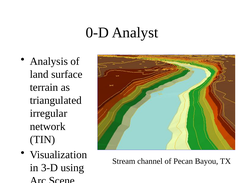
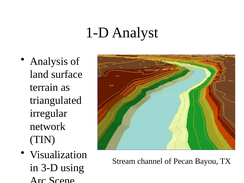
0-D: 0-D -> 1-D (97, 33)
